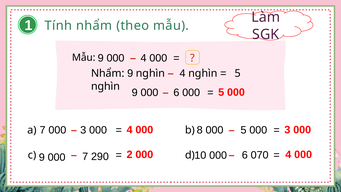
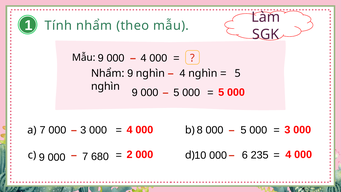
nghìn 6: 6 -> 5 (176, 93)
070: 070 -> 235 (260, 155)
290: 290 -> 680 (100, 156)
